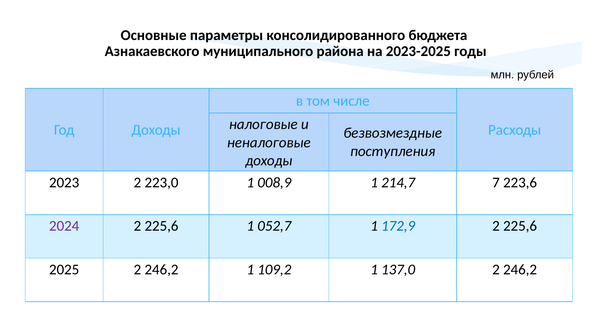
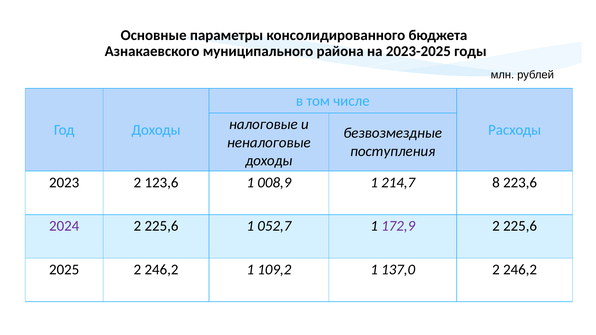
223,0: 223,0 -> 123,6 (161, 183)
7: 7 -> 8 (496, 183)
172,9 colour: blue -> purple (398, 226)
